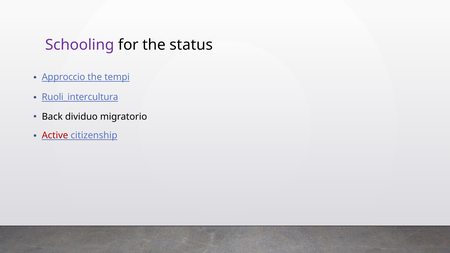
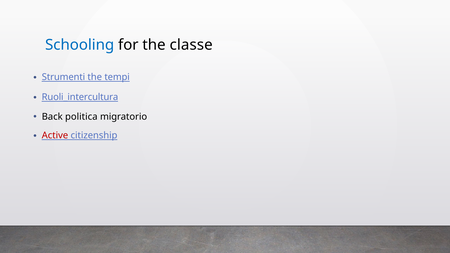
Schooling colour: purple -> blue (80, 45)
status: status -> classe (191, 45)
Approccio: Approccio -> Strumenti (63, 77)
dividuo: dividuo -> politica (81, 117)
